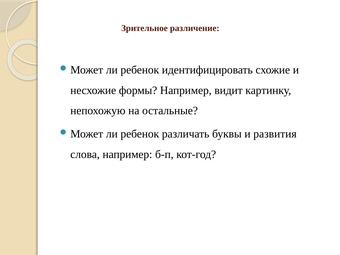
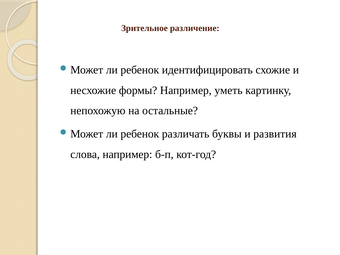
видит: видит -> уметь (229, 90)
